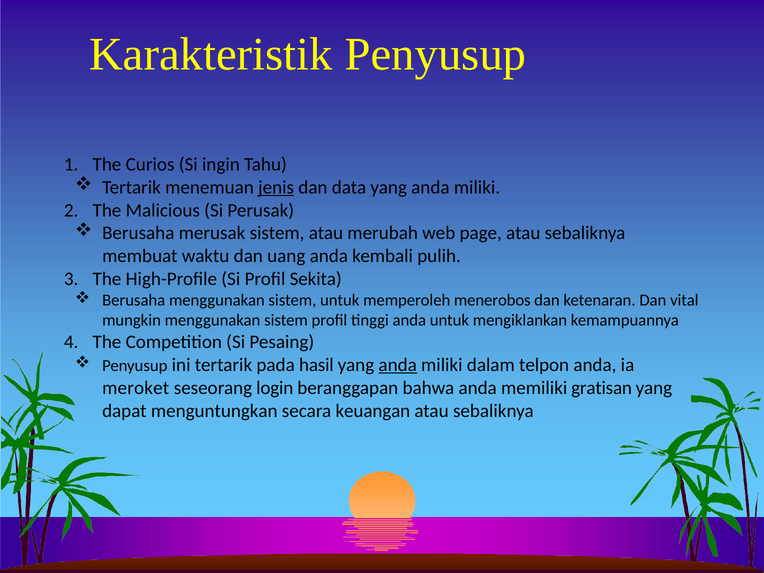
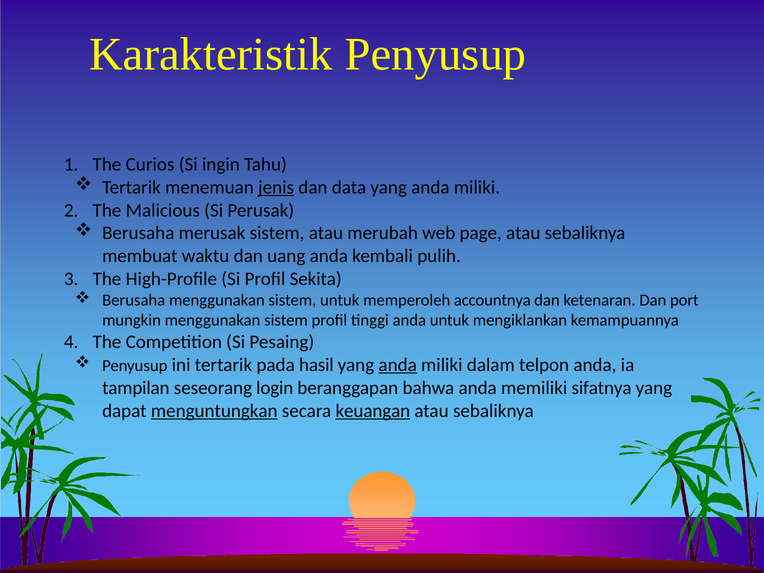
menerobos: menerobos -> accountnya (492, 300)
vital: vital -> port (684, 300)
meroket: meroket -> tampilan (136, 388)
gratisan: gratisan -> sifatnya (602, 388)
menguntungkan underline: none -> present (214, 411)
keuangan underline: none -> present (373, 411)
